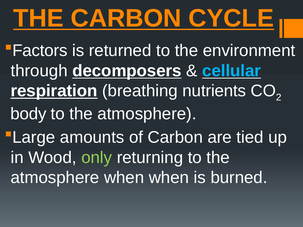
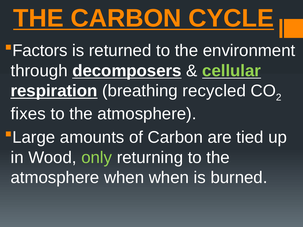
cellular colour: light blue -> light green (232, 71)
nutrients: nutrients -> recycled (214, 91)
body: body -> fixes (28, 114)
